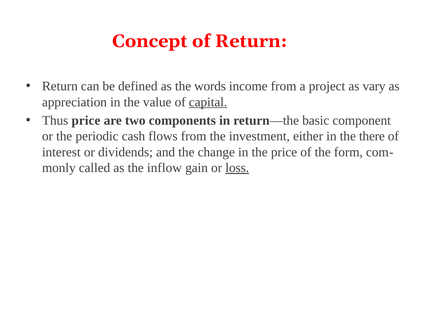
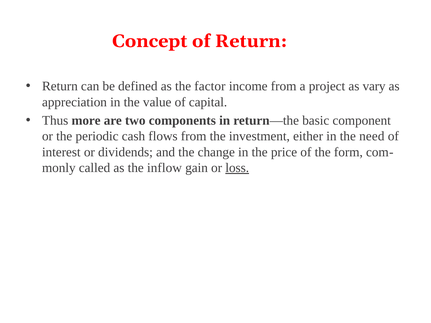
words: words -> factor (210, 86)
capital underline: present -> none (208, 102)
Thus price: price -> more (86, 121)
there: there -> need (372, 136)
